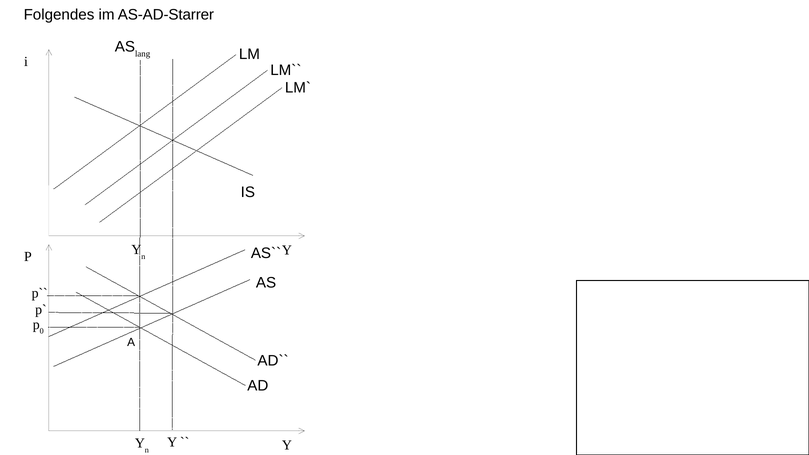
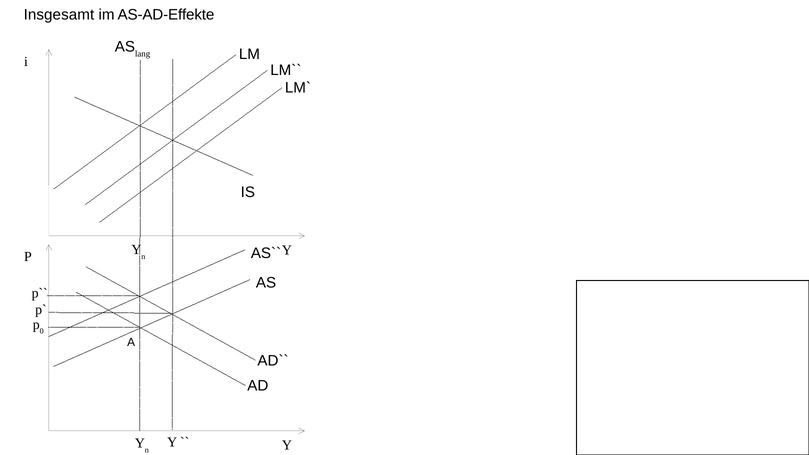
Folgendes: Folgendes -> Insgesamt (59, 15)
AS-AD-Starrer: AS-AD-Starrer -> AS-AD-Effekte (166, 15)
